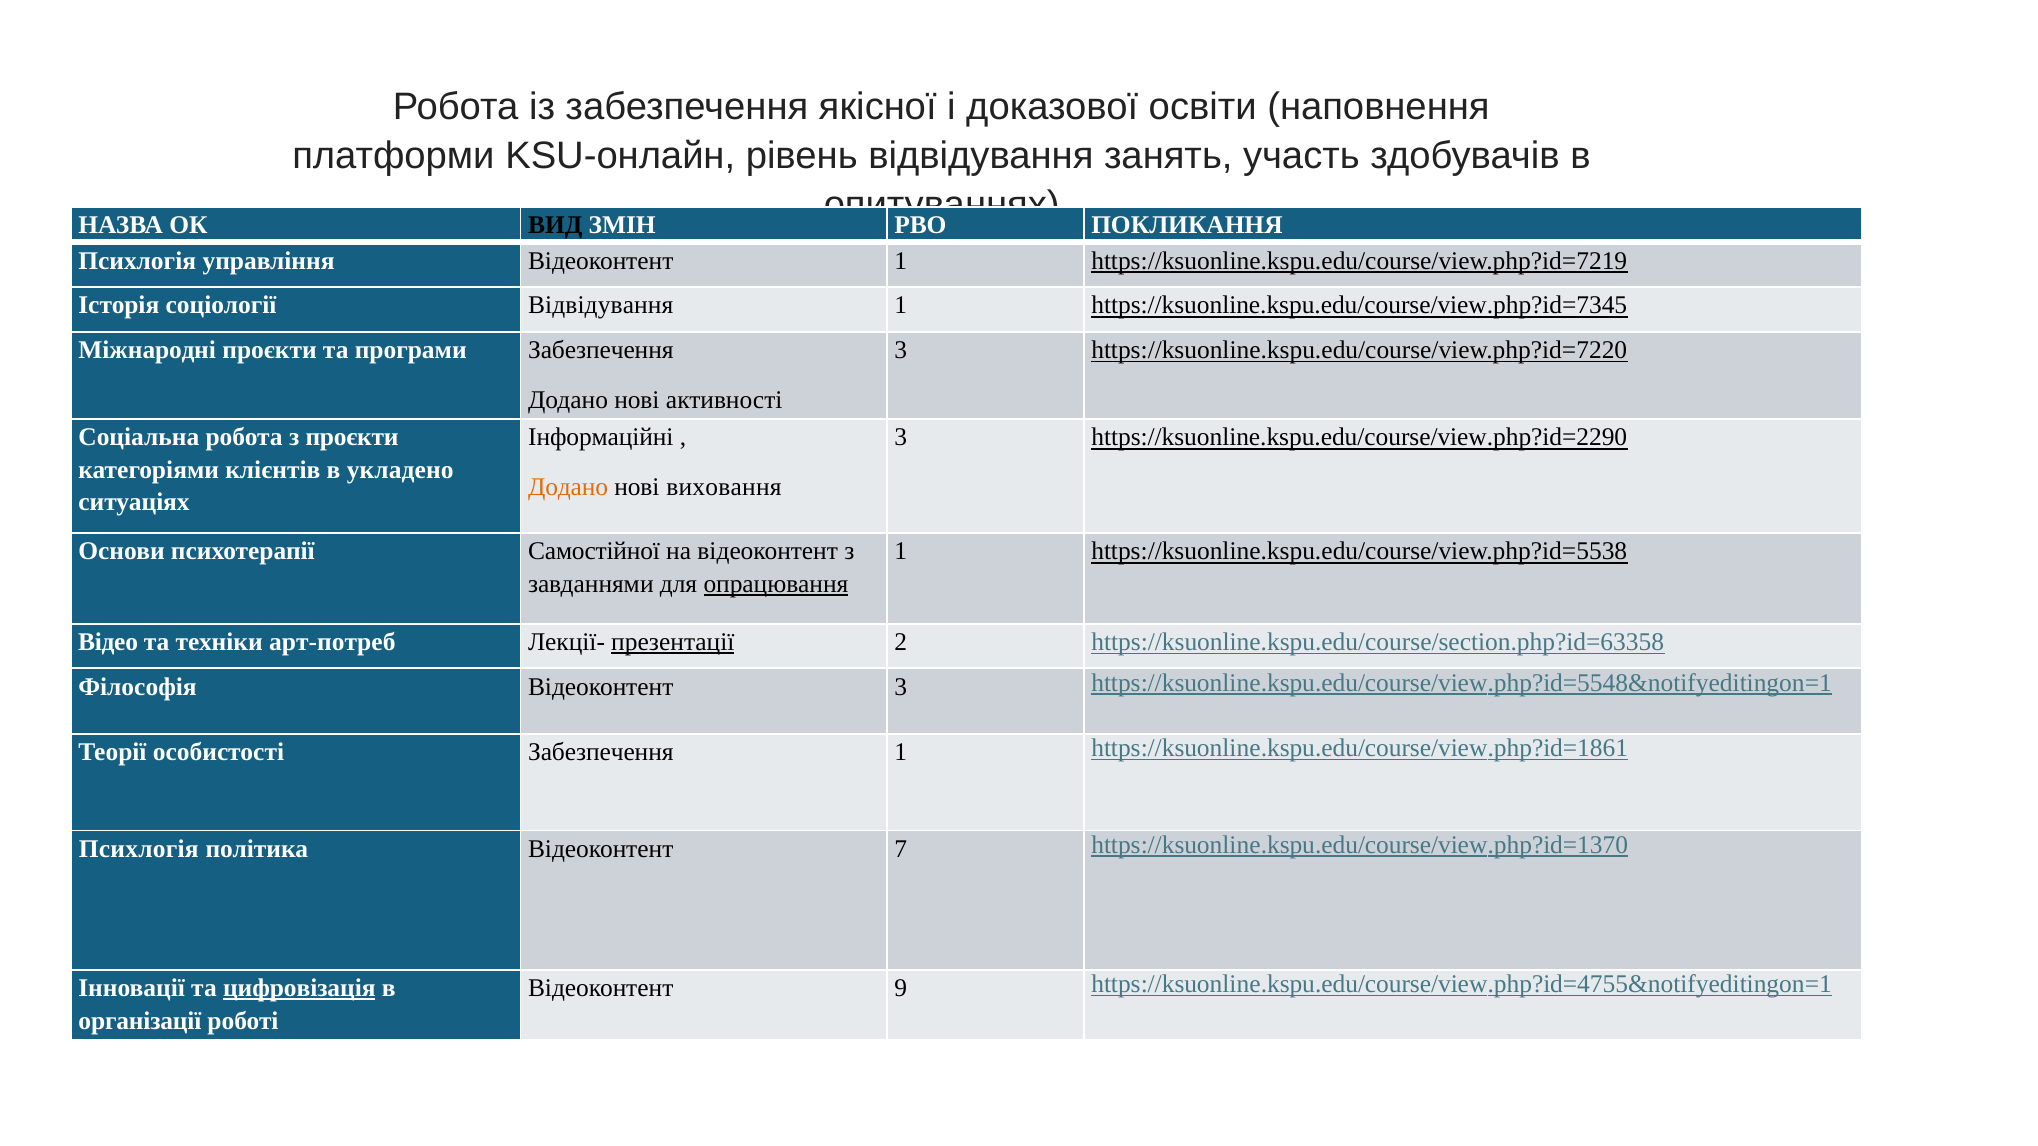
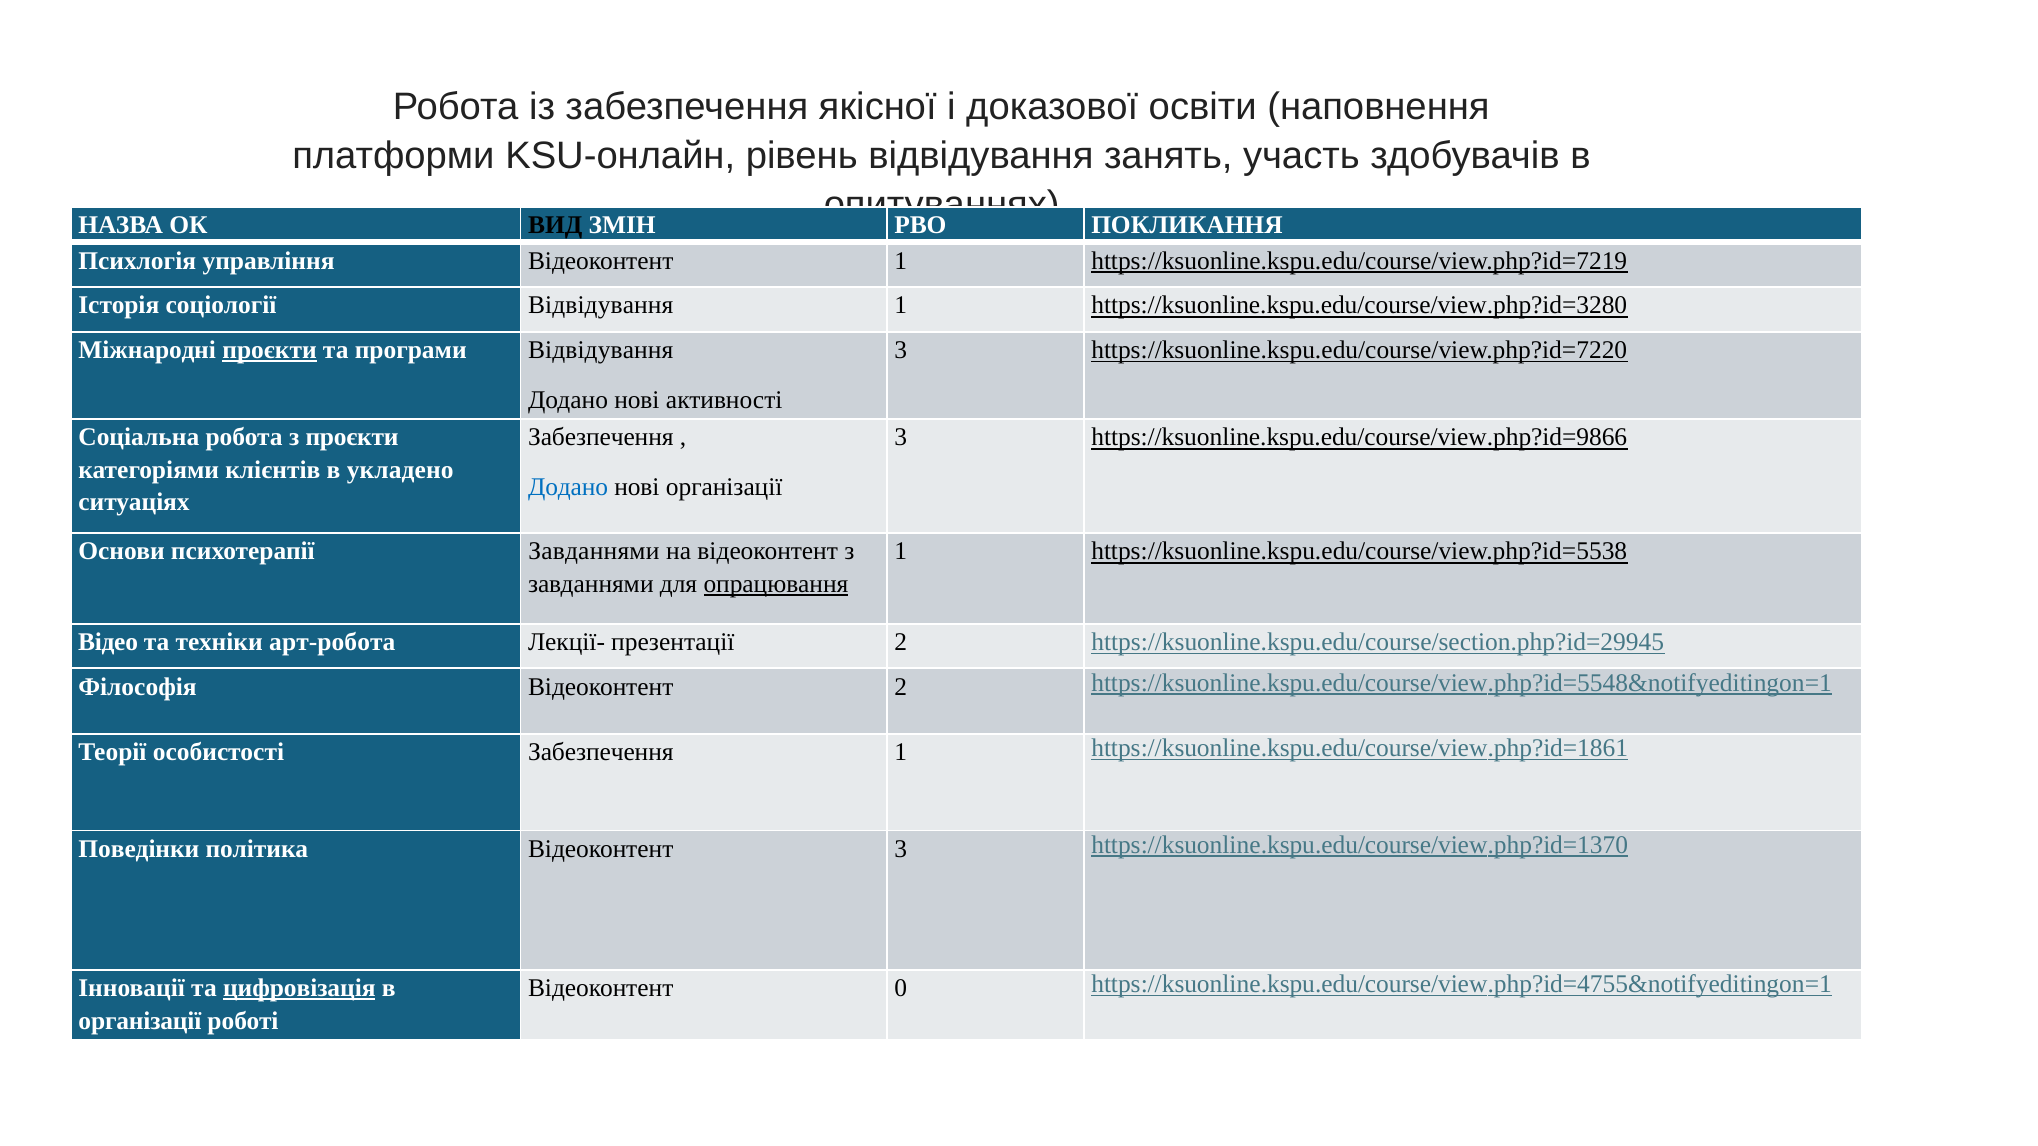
https://ksuonline.kspu.edu/course/view.php?id=7345: https://ksuonline.kspu.edu/course/view.php?id=7345 -> https://ksuonline.kspu.edu/course/view.php?id=3280 (1359, 306)
проєкти underline: none -> present (270, 350)
програми Забезпечення: Забезпечення -> Відвідування (601, 350)
Інформаційні: Інформаційні -> Забезпечення (601, 438)
https://ksuonline.kspu.edu/course/view.php?id=2290: https://ksuonline.kspu.edu/course/view.php?id=2290 -> https://ksuonline.kspu.edu/course/view.php?id=9866 (1359, 438)
Додано colour: orange -> blue (568, 487)
нові виховання: виховання -> організації (724, 487)
психотерапії Самостійної: Самостійної -> Завданнями (594, 552)
арт-потреб: арт-потреб -> арт-робота (332, 642)
презентації underline: present -> none (673, 642)
https://ksuonline.kspu.edu/course/section.php?id=63358: https://ksuonline.kspu.edu/course/section.php?id=63358 -> https://ksuonline.kspu.edu/course/section.php?id=29945 (1378, 642)
Відеоконтент 3: 3 -> 2 (901, 687)
Психлогія: Психлогія -> Поведінки (139, 849)
Відеоконтент 7: 7 -> 3 (901, 849)
9: 9 -> 0 (901, 989)
